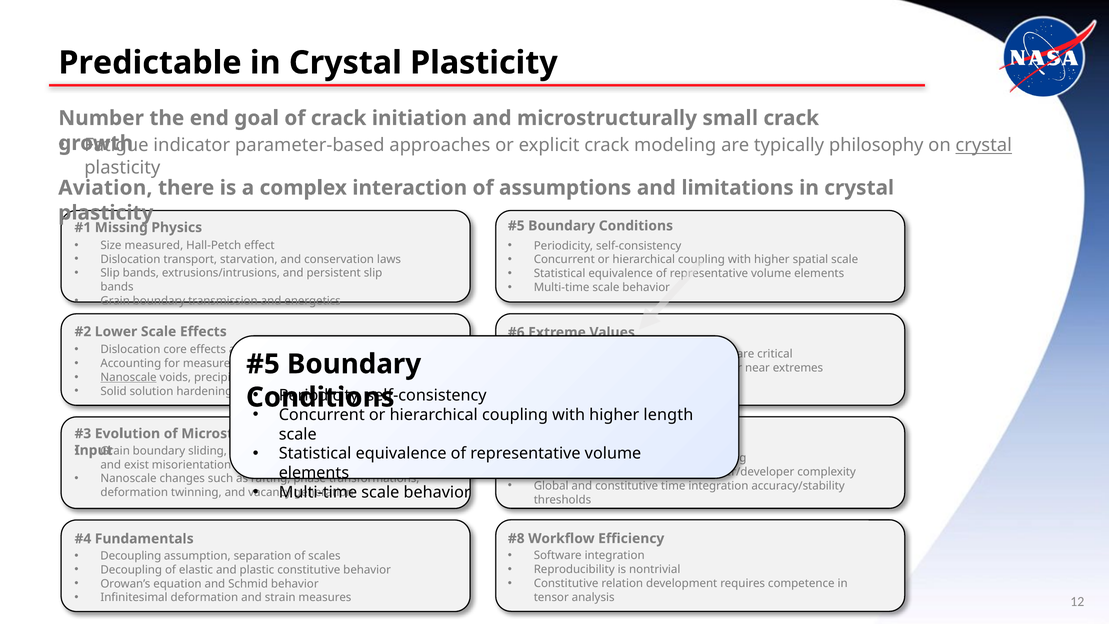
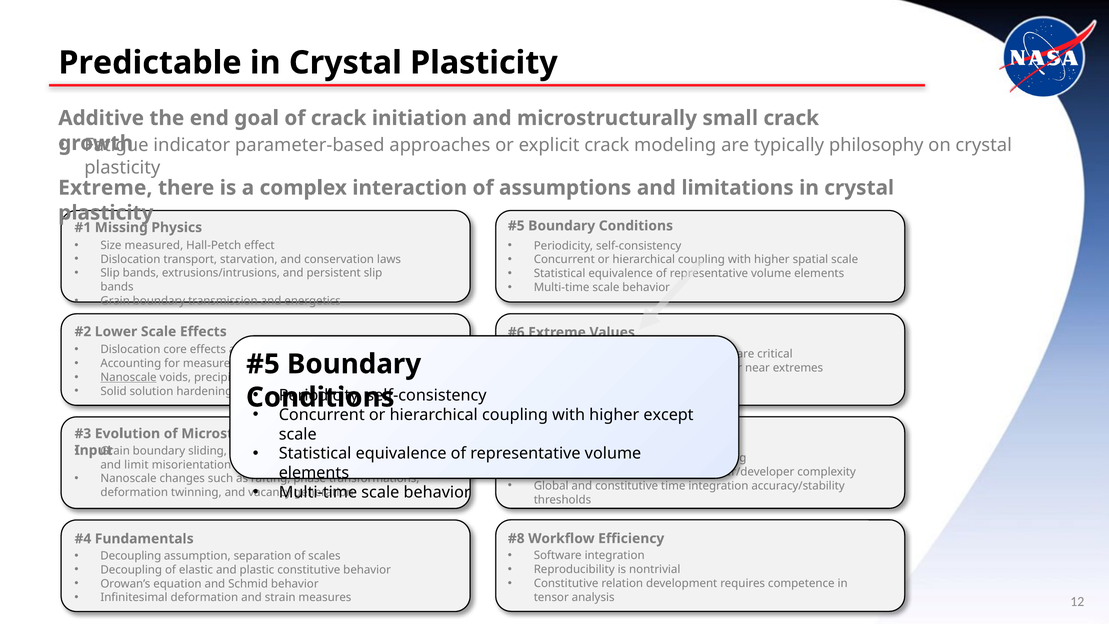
Number: Number -> Additive (101, 118)
crystal underline: present -> none (984, 145)
Aviation: Aviation -> Extreme (105, 188)
higher length: length -> except (669, 415)
exist: exist -> limit (136, 465)
